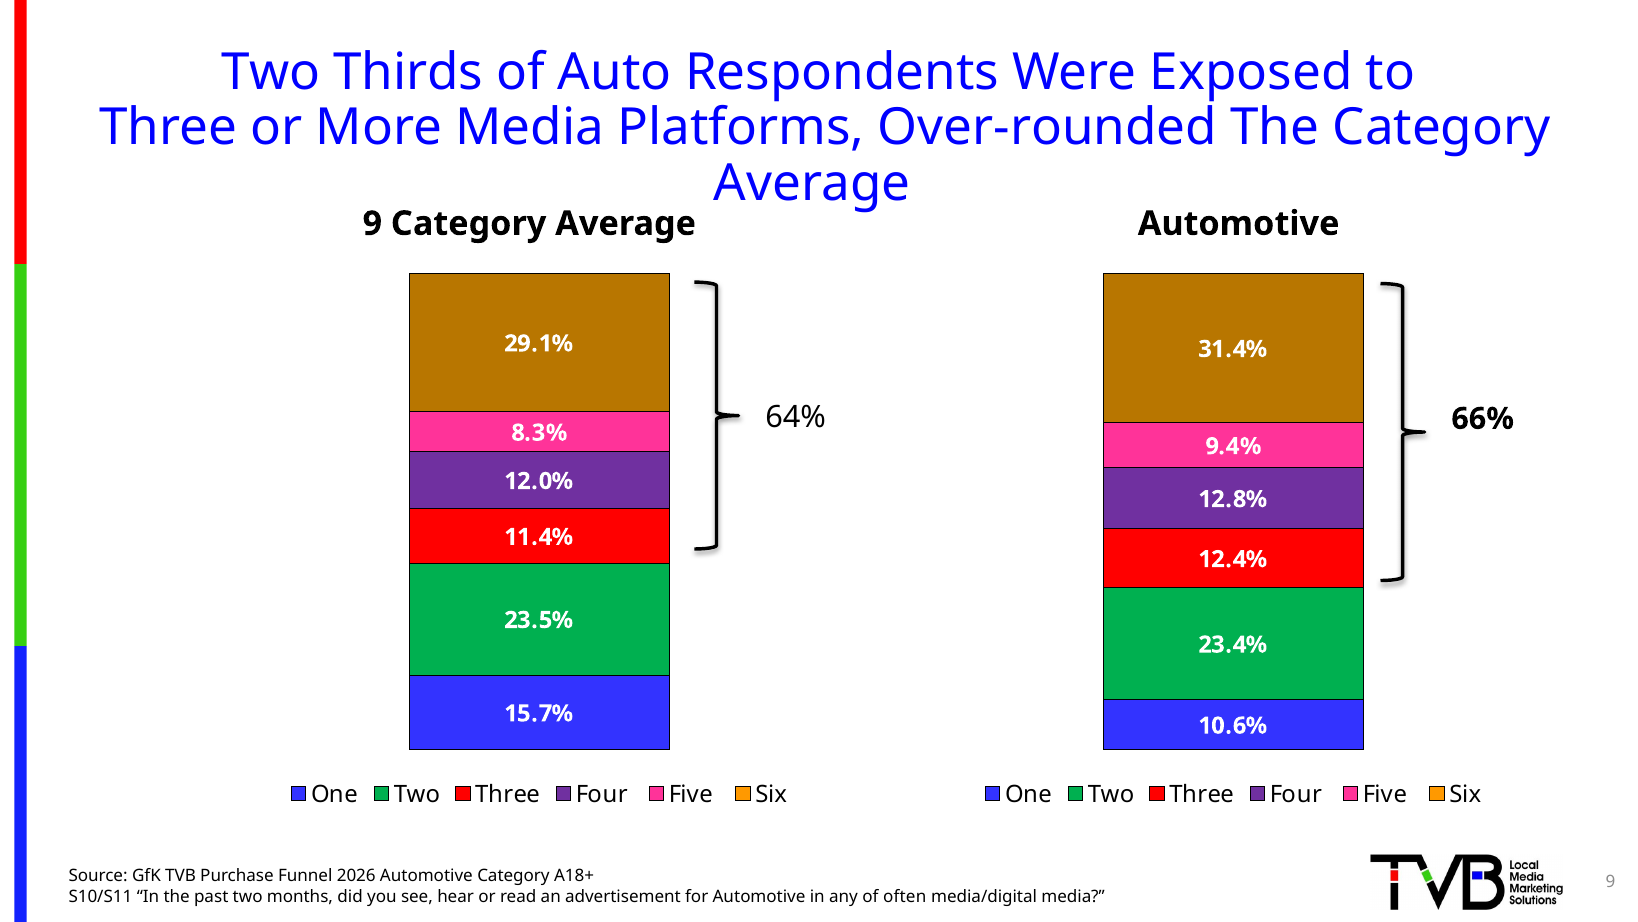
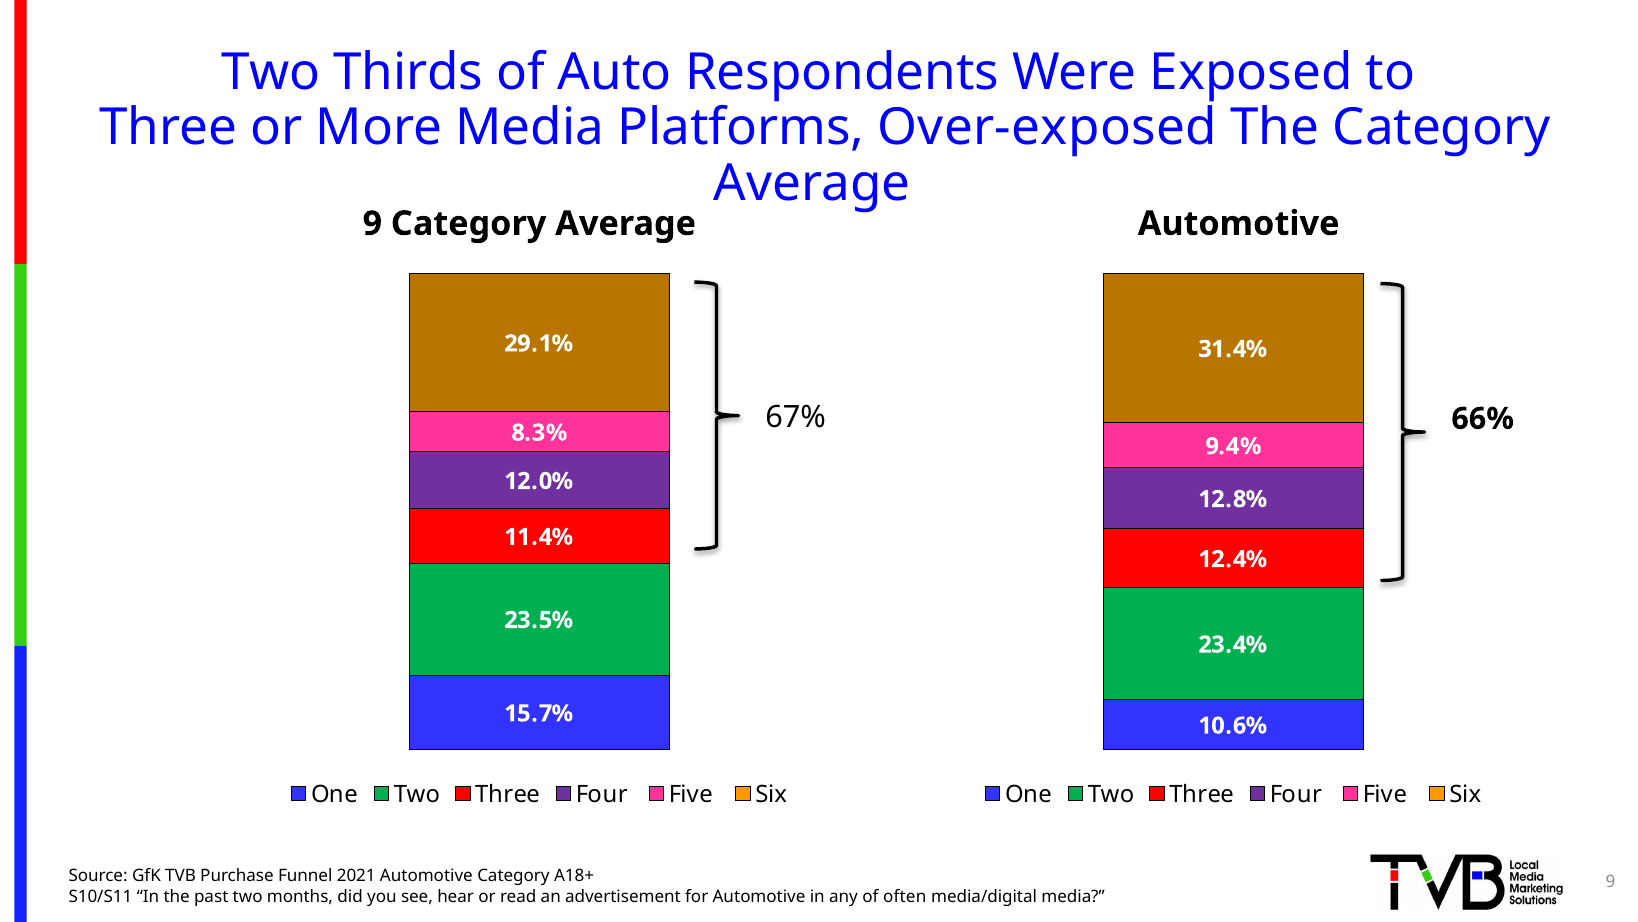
Over-rounded: Over-rounded -> Over-exposed (1047, 128)
64%: 64% -> 67% (796, 417)
2026: 2026 -> 2021 (356, 875)
